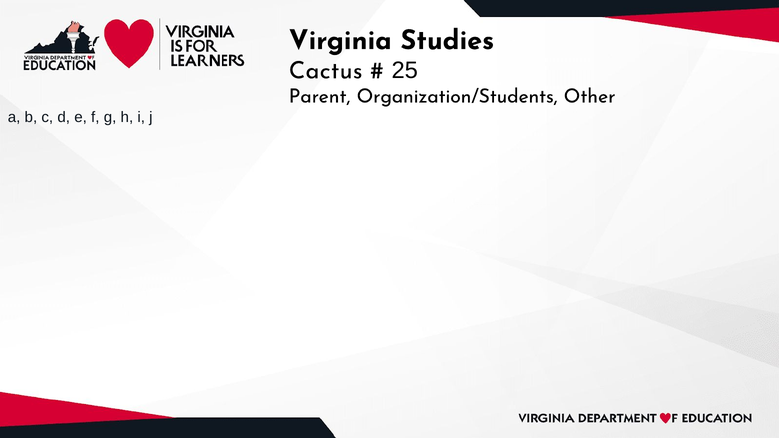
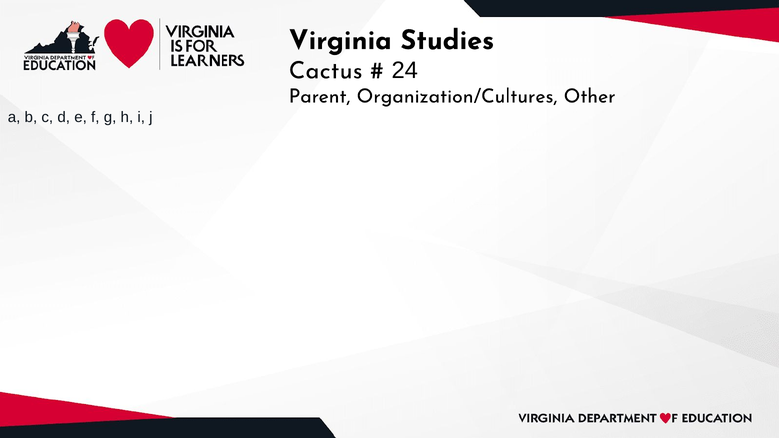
25: 25 -> 24 (405, 70)
Organization/Students: Organization/Students -> Organization/Cultures (457, 96)
